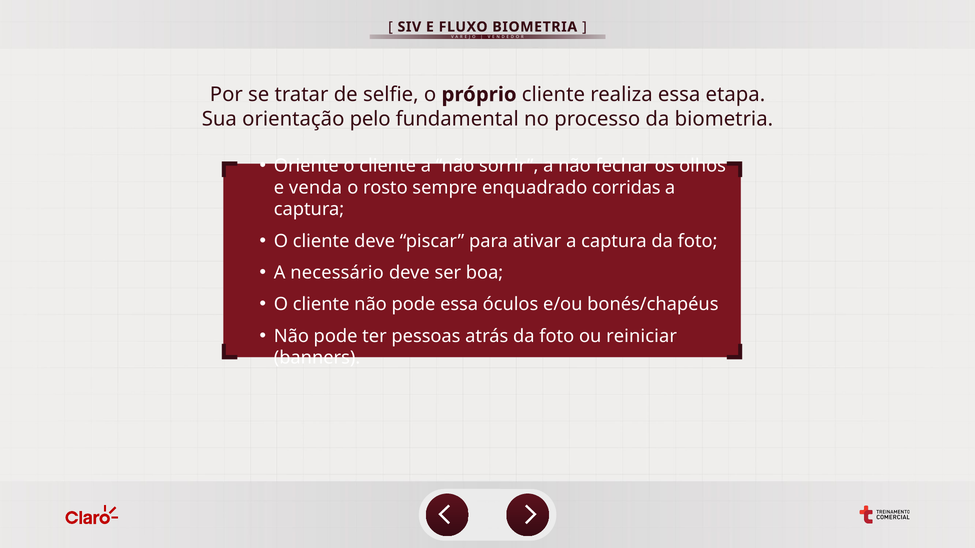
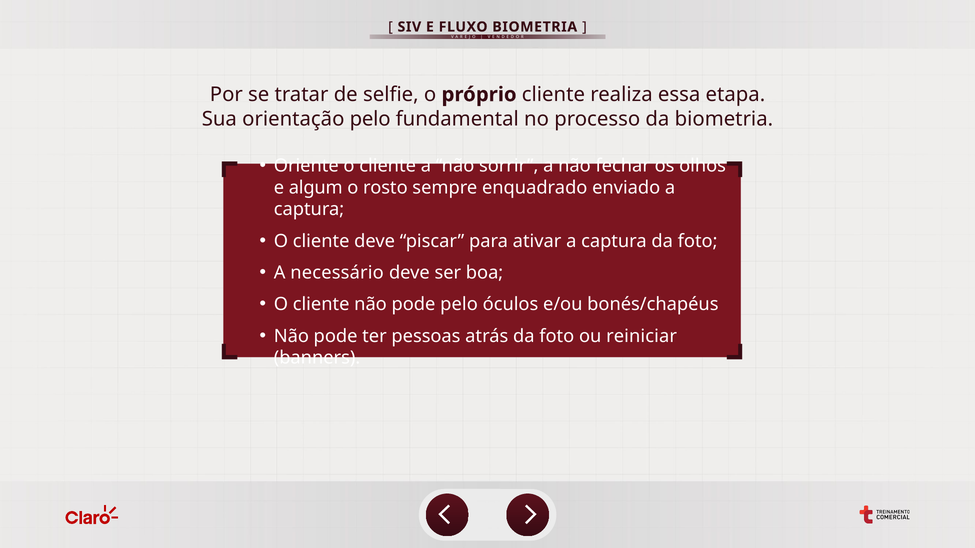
venda: venda -> algum (316, 188)
corridas: corridas -> enviado (626, 188)
pode essa: essa -> pelo (459, 305)
